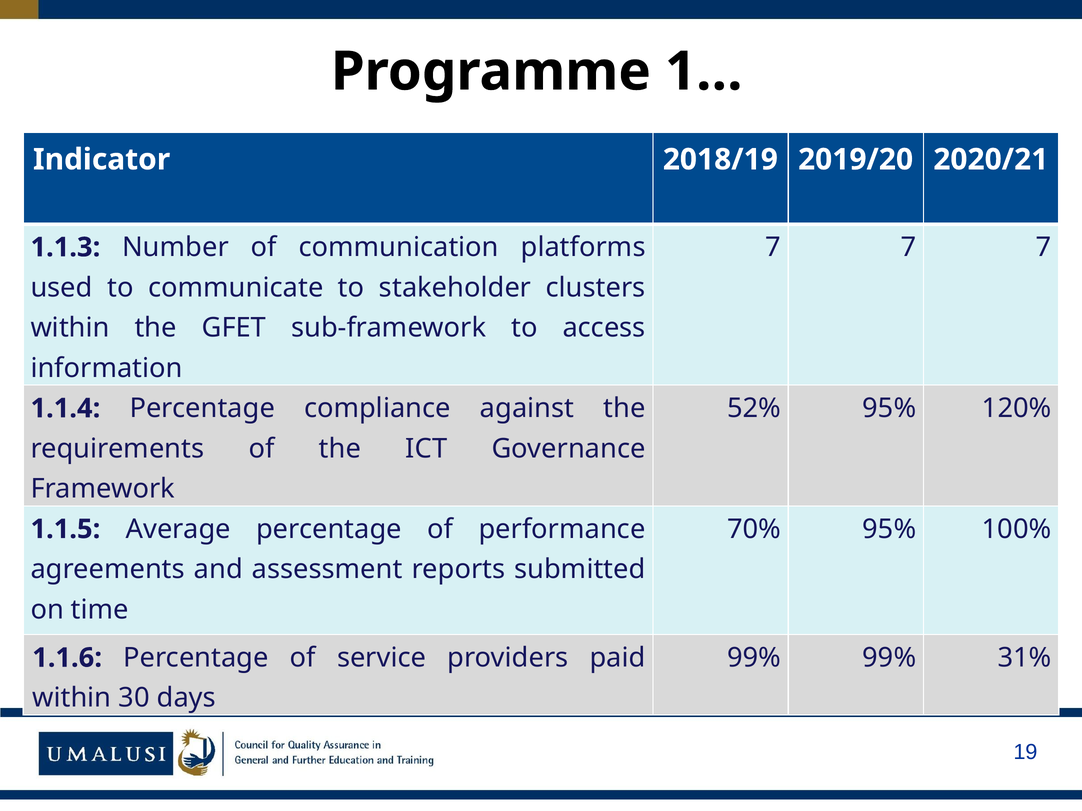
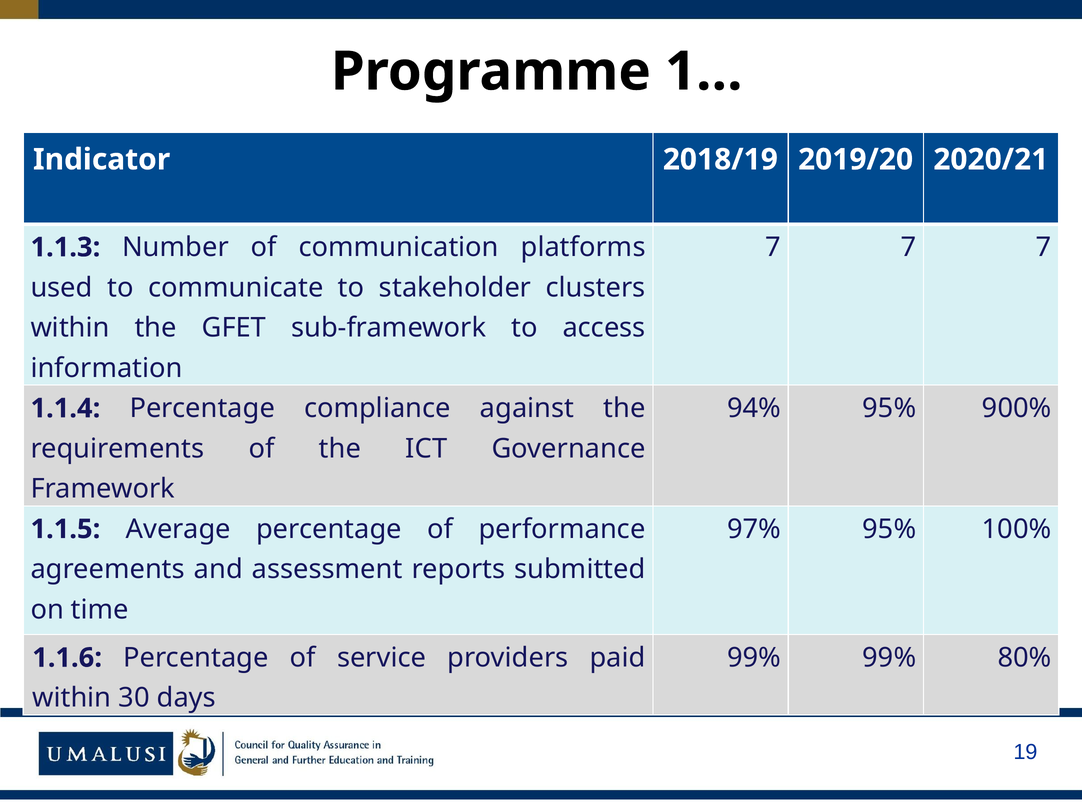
52%: 52% -> 94% (754, 409)
120%: 120% -> 900% (1017, 409)
70%: 70% -> 97% (754, 529)
31%: 31% -> 80% (1025, 658)
